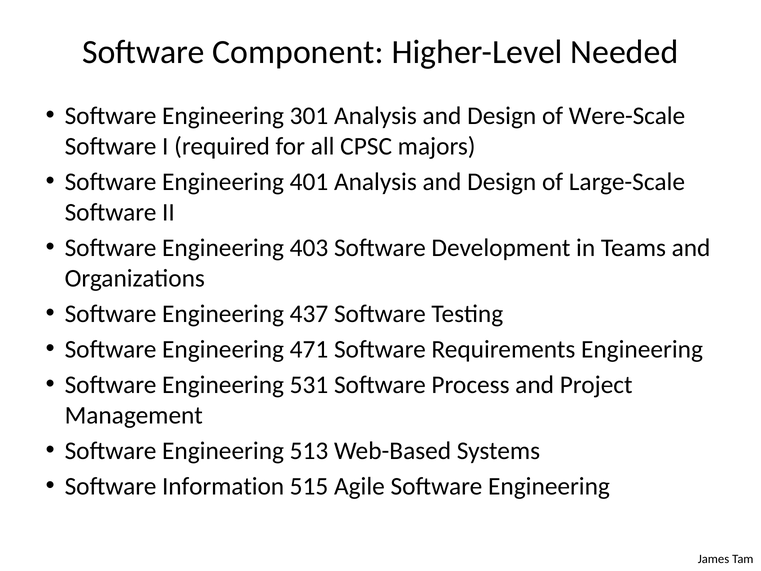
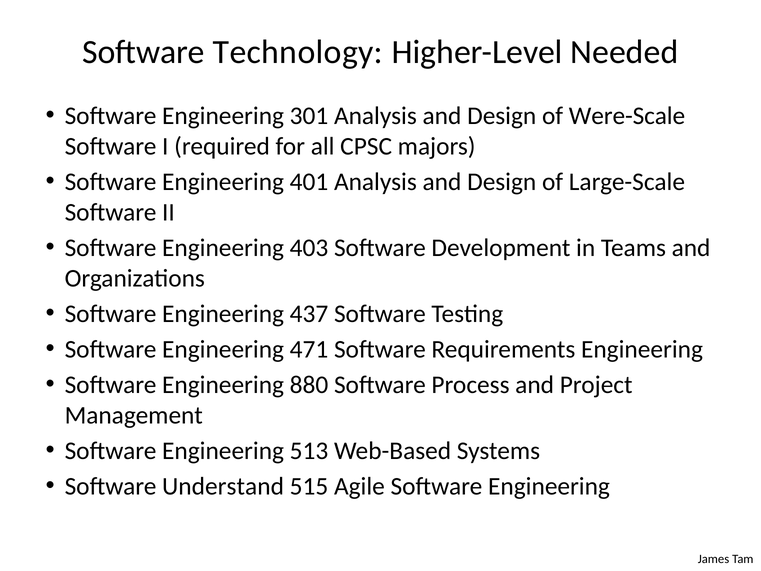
Component: Component -> Technology (298, 52)
531: 531 -> 880 (309, 385)
Information: Information -> Understand (223, 486)
